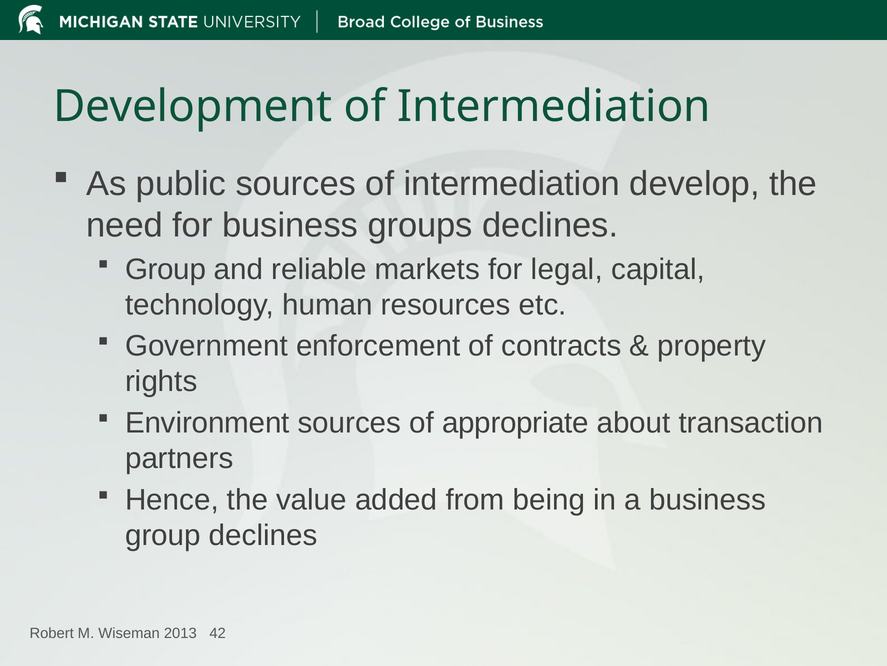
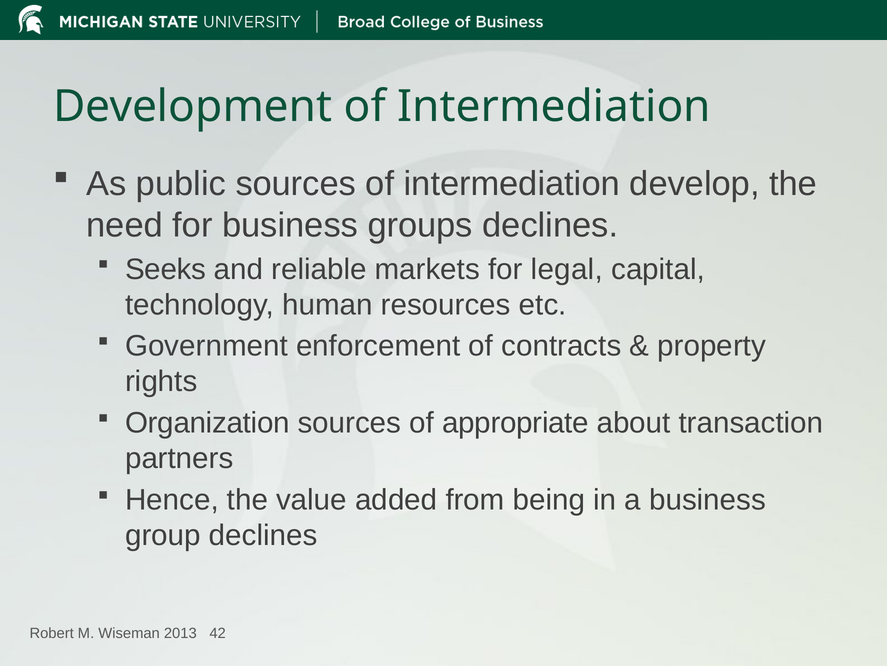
Group: Group -> Seeks (166, 269)
Environment: Environment -> Organization (207, 423)
